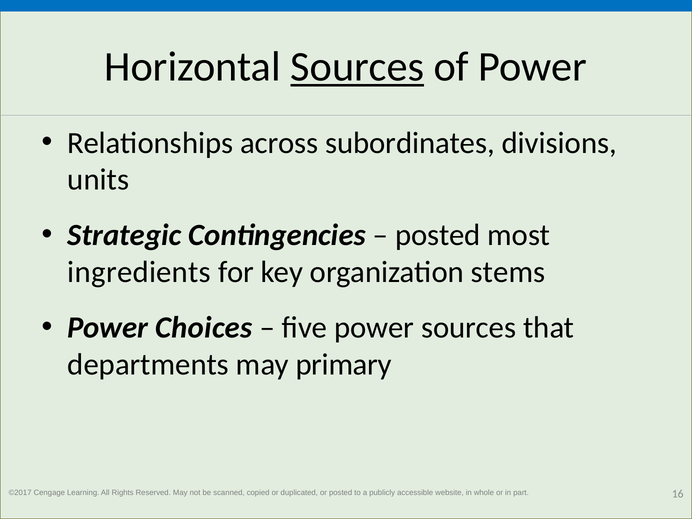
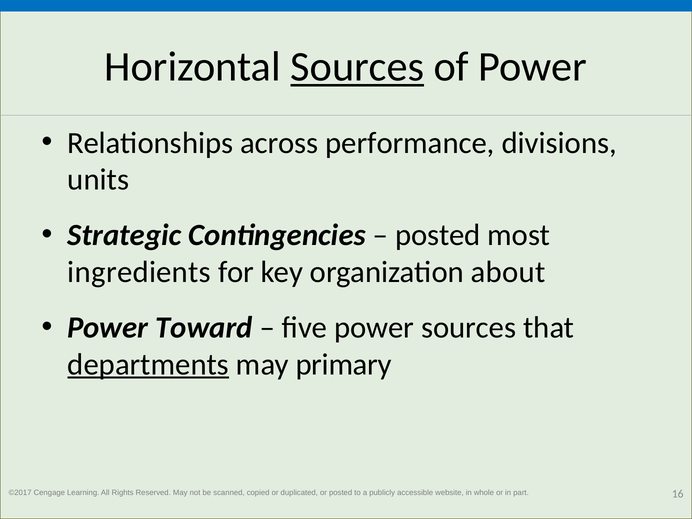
subordinates: subordinates -> performance (410, 143)
stems: stems -> about (508, 272)
Choices: Choices -> Toward (204, 327)
departments underline: none -> present (148, 364)
